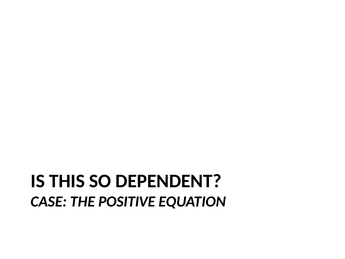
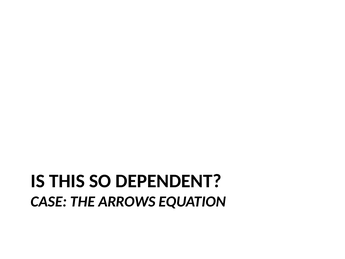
POSITIVE: POSITIVE -> ARROWS (127, 201)
